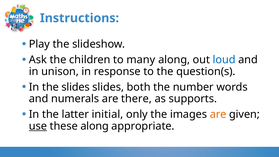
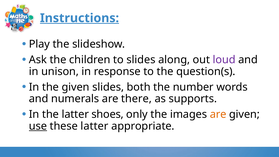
Instructions underline: none -> present (79, 18)
to many: many -> slides (141, 60)
loud colour: blue -> purple (224, 60)
the slides: slides -> given (76, 87)
initial: initial -> shoes (108, 114)
these along: along -> latter (94, 126)
